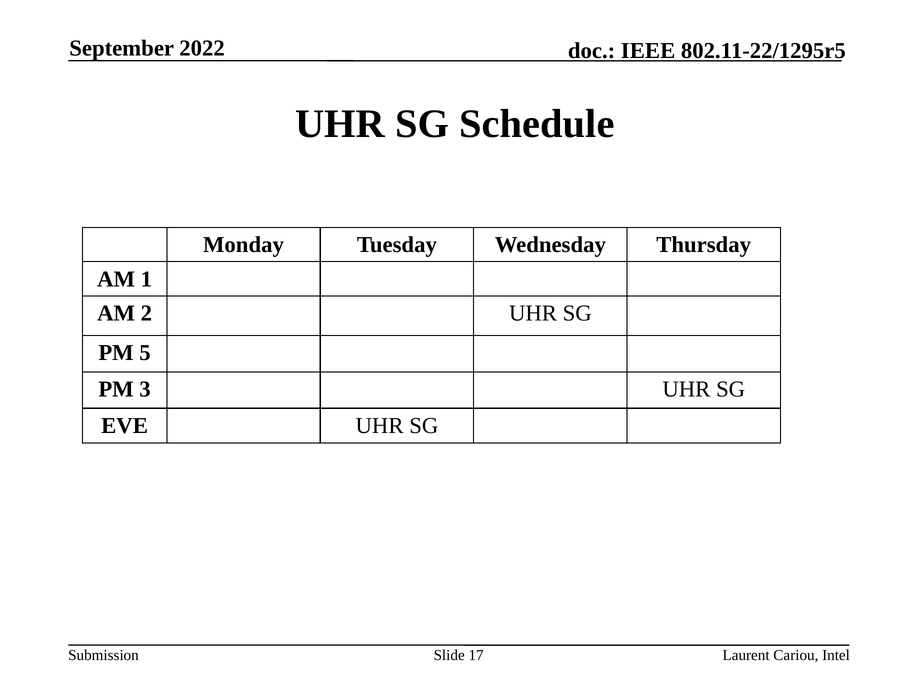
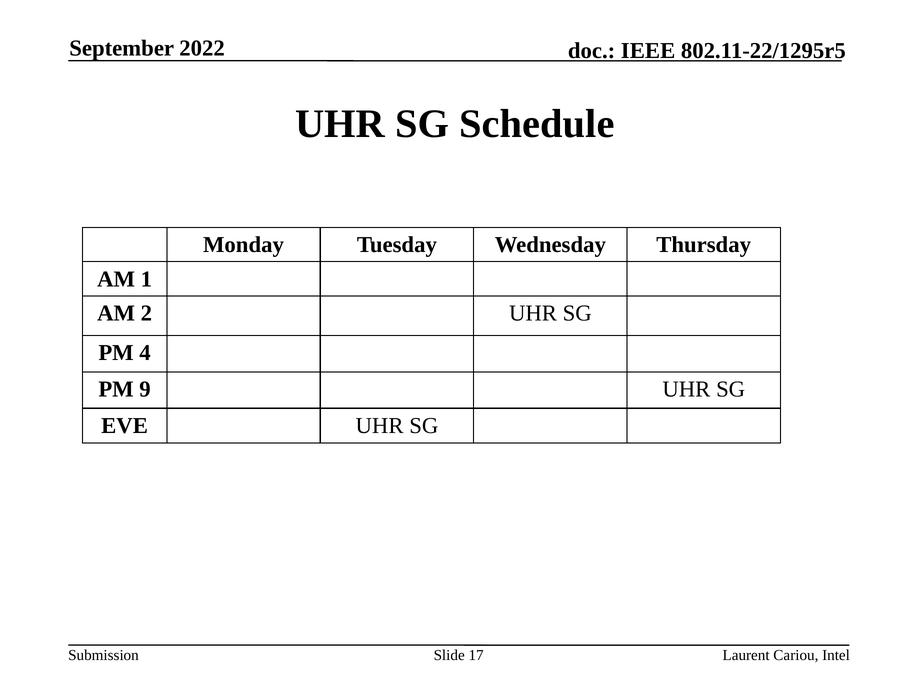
5: 5 -> 4 (145, 353)
3: 3 -> 9 (145, 389)
